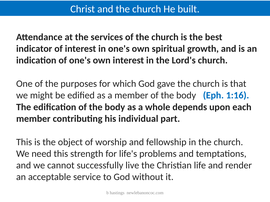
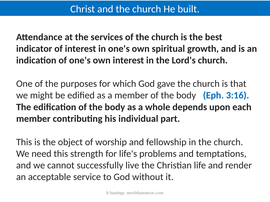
1:16: 1:16 -> 3:16 (238, 96)
